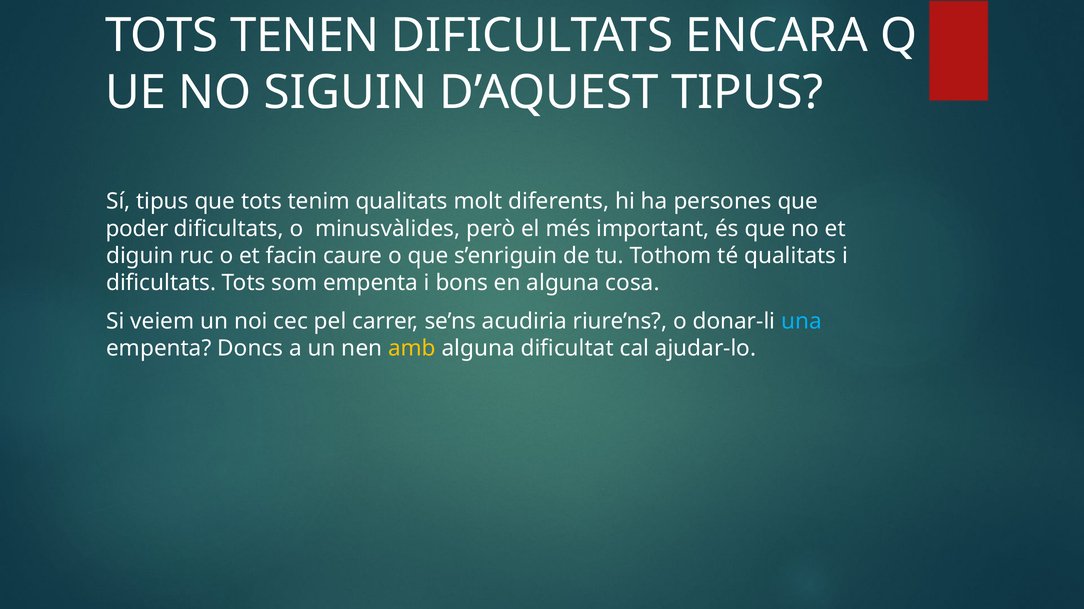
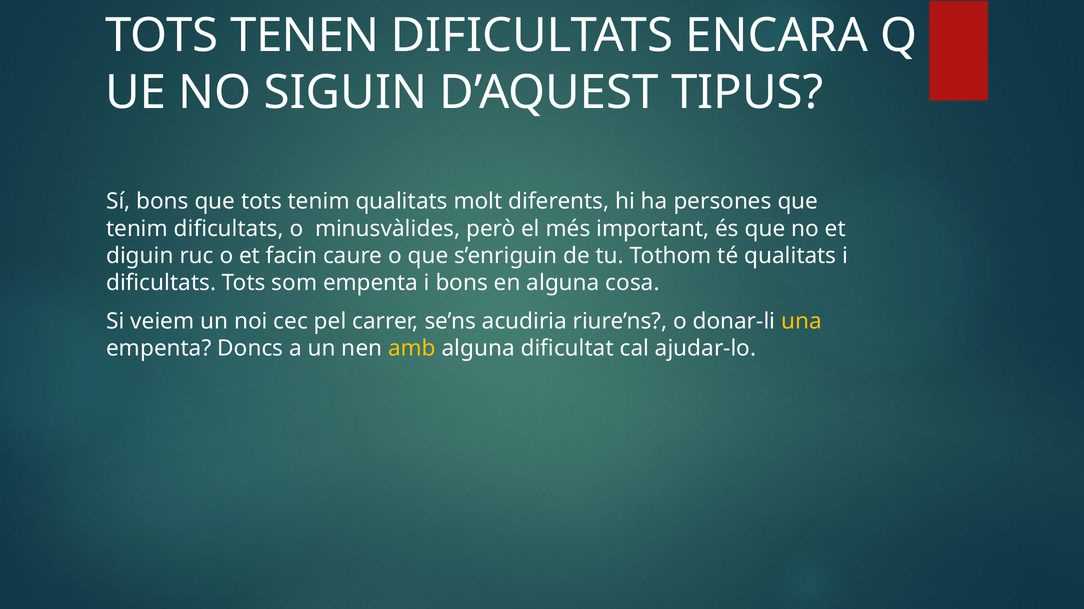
Sí tipus: tipus -> bons (162, 202)
poder: poder -> tenim (137, 229)
una colour: light blue -> yellow (802, 321)
